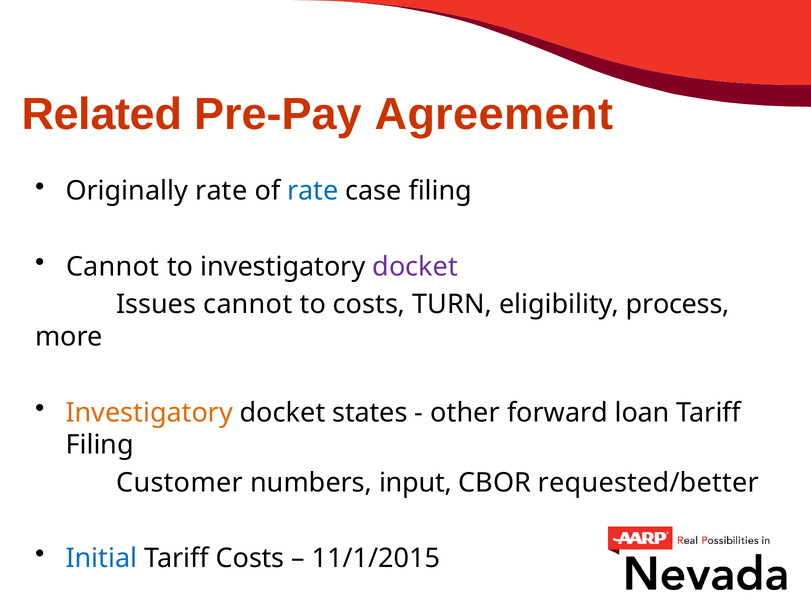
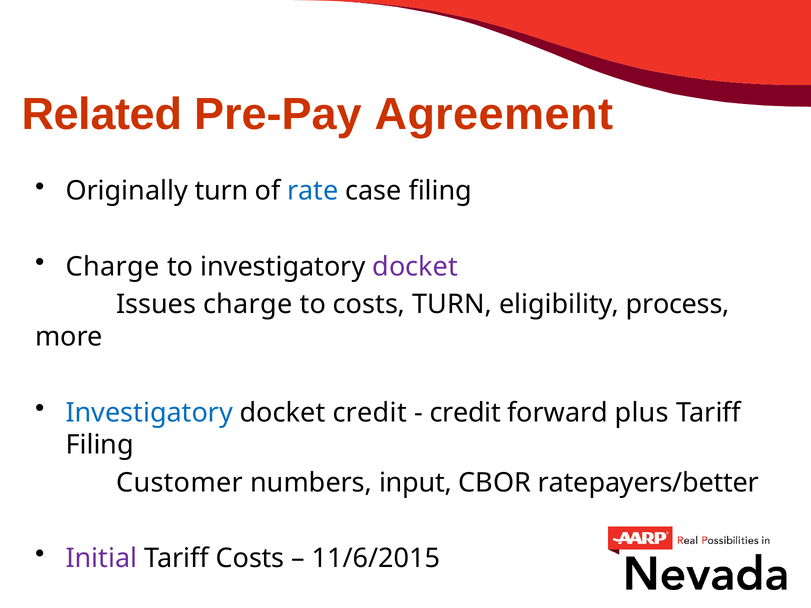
Originally rate: rate -> turn (221, 191)
Cannot: Cannot -> Charge (113, 267)
Issues cannot: cannot -> charge (248, 305)
Investigatory colour: orange -> blue (149, 413)
docket states: states -> credit (370, 413)
other: other -> credit (465, 413)
loan: loan -> plus (642, 413)
requested/better: requested/better -> ratepayers/better (649, 483)
Initial colour: blue -> purple (101, 559)
11/1/2015: 11/1/2015 -> 11/6/2015 (376, 559)
